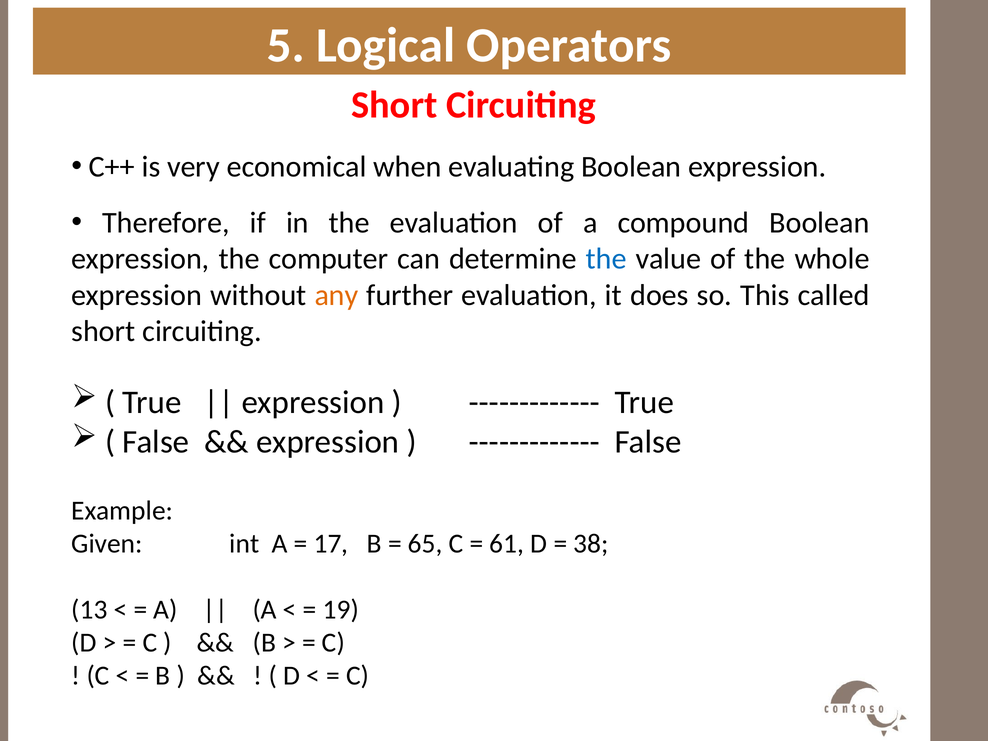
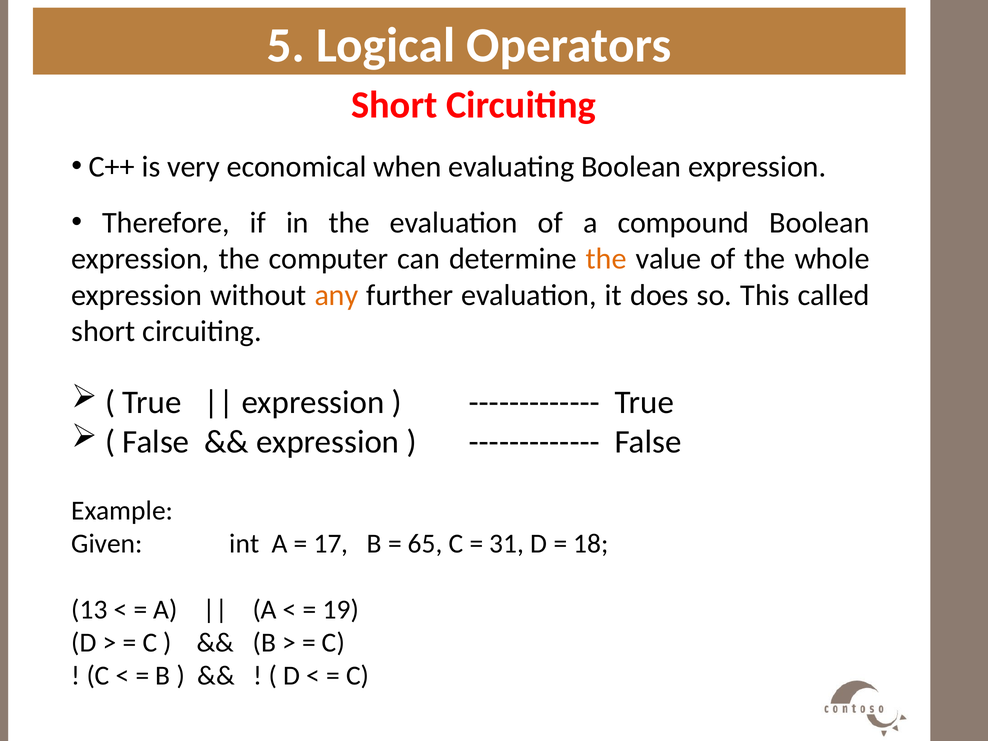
the colour: blue -> orange (606, 259)
61: 61 -> 31 (507, 544)
38: 38 -> 18 (591, 544)
